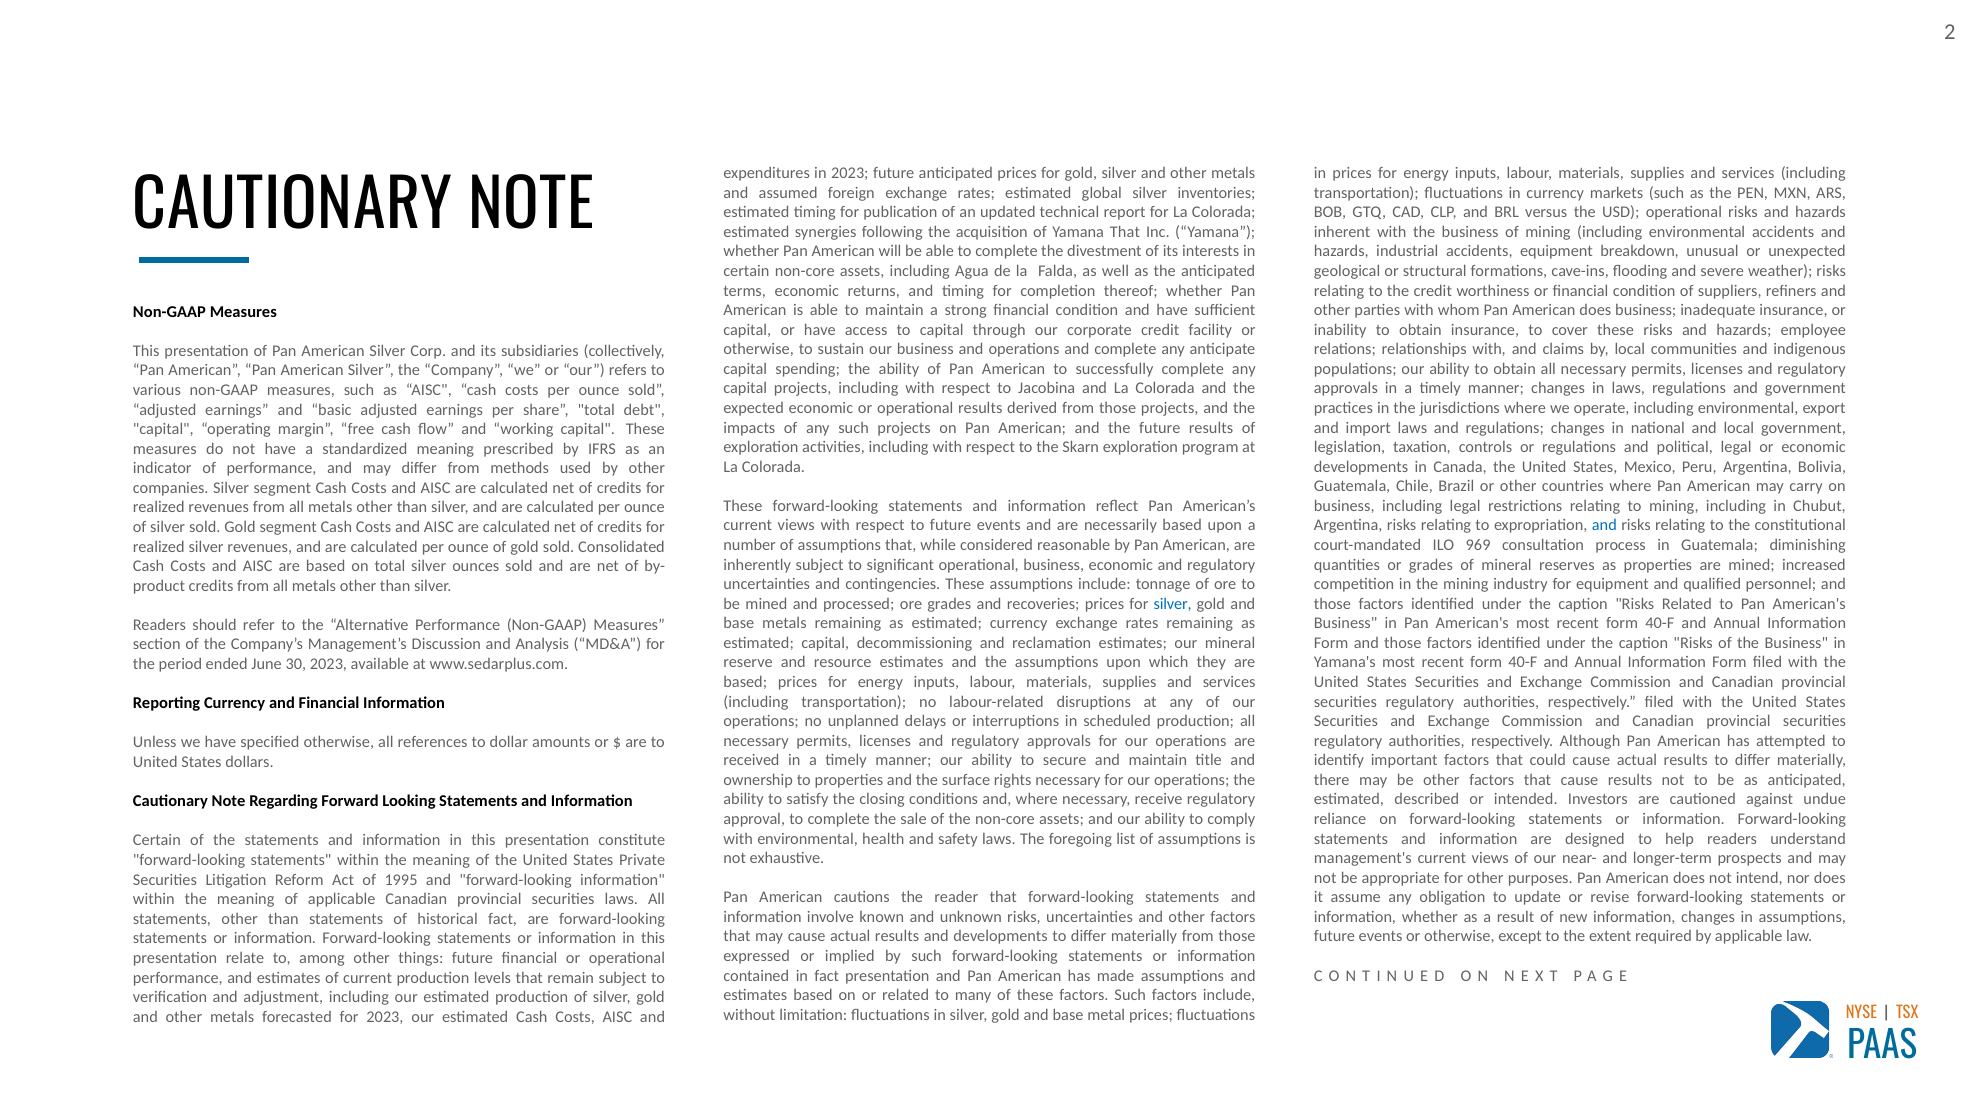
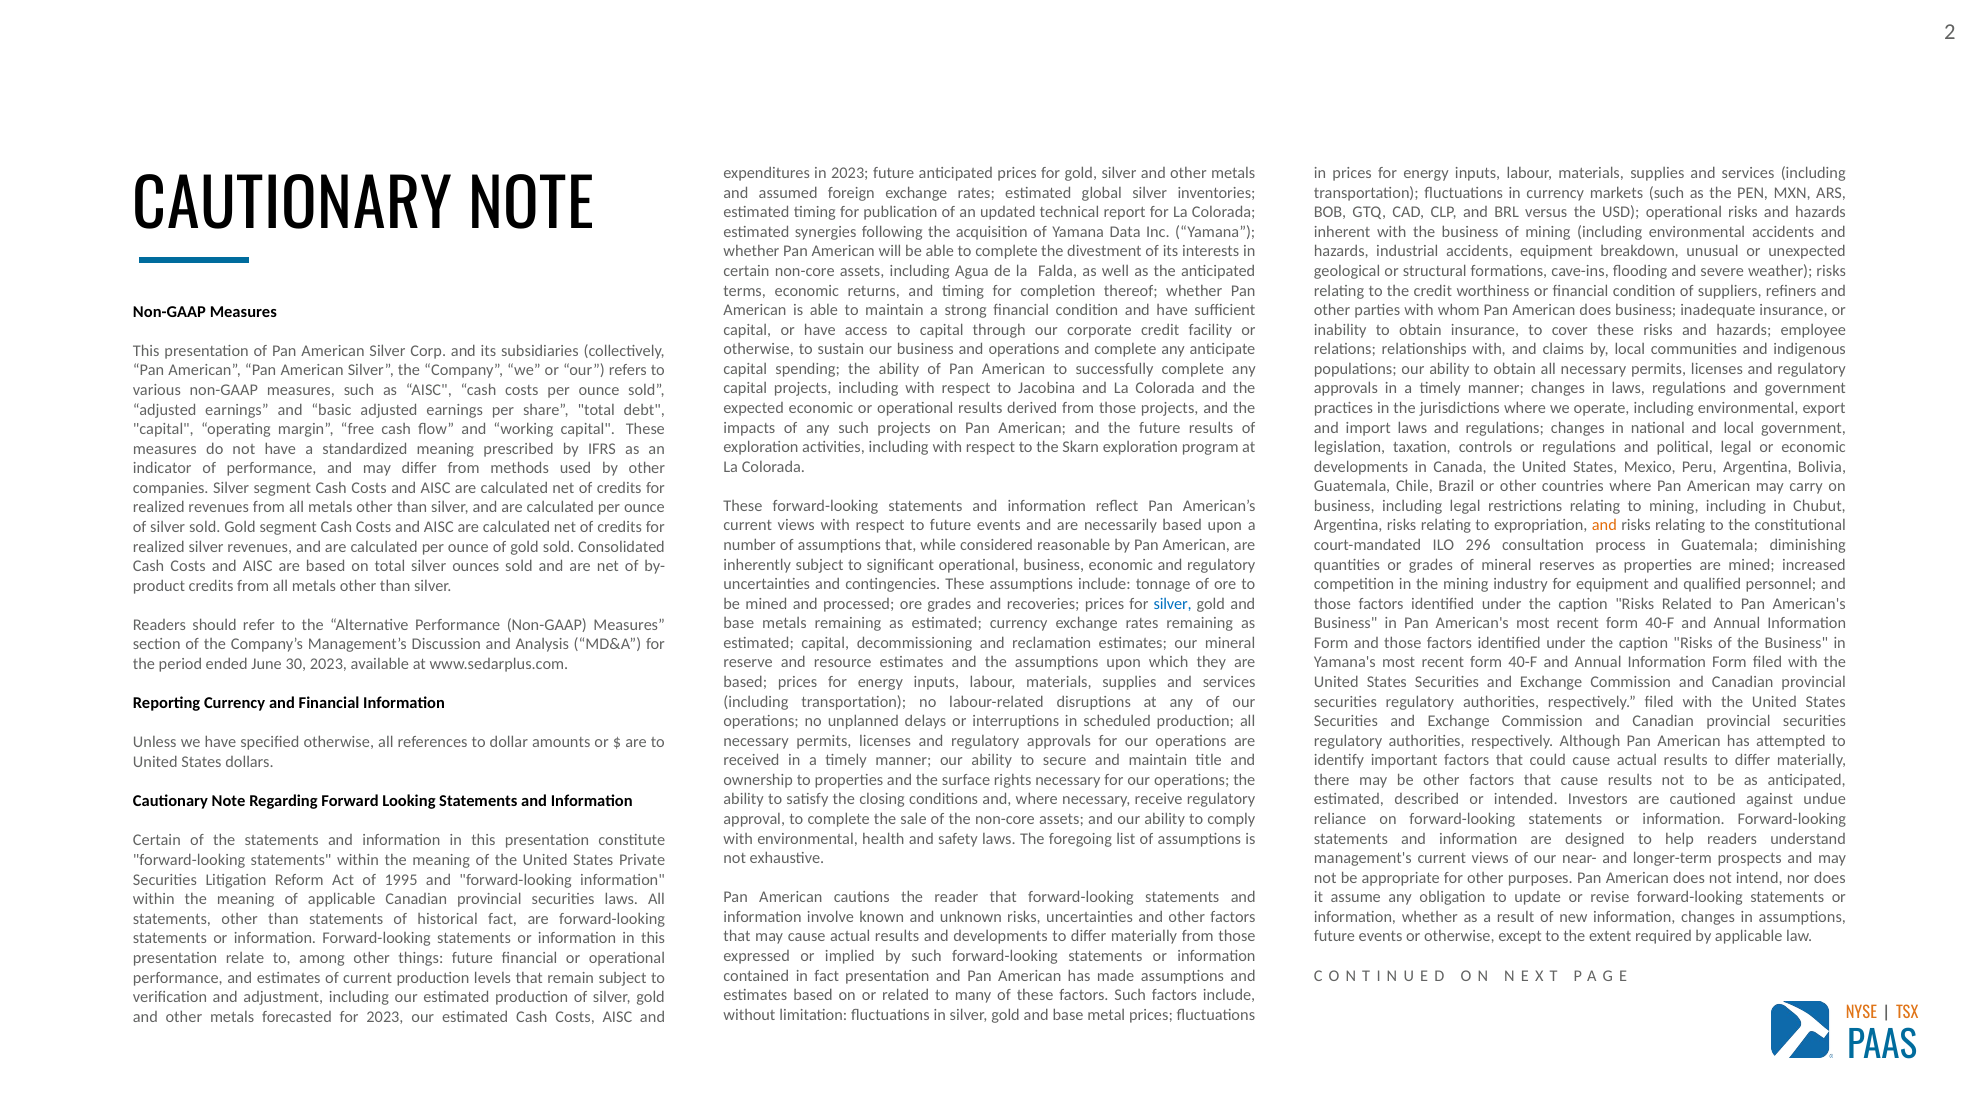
Yamana That: That -> Data (1125, 232)
and colour: blue -> orange (1604, 526)
969: 969 -> 296 (1478, 545)
